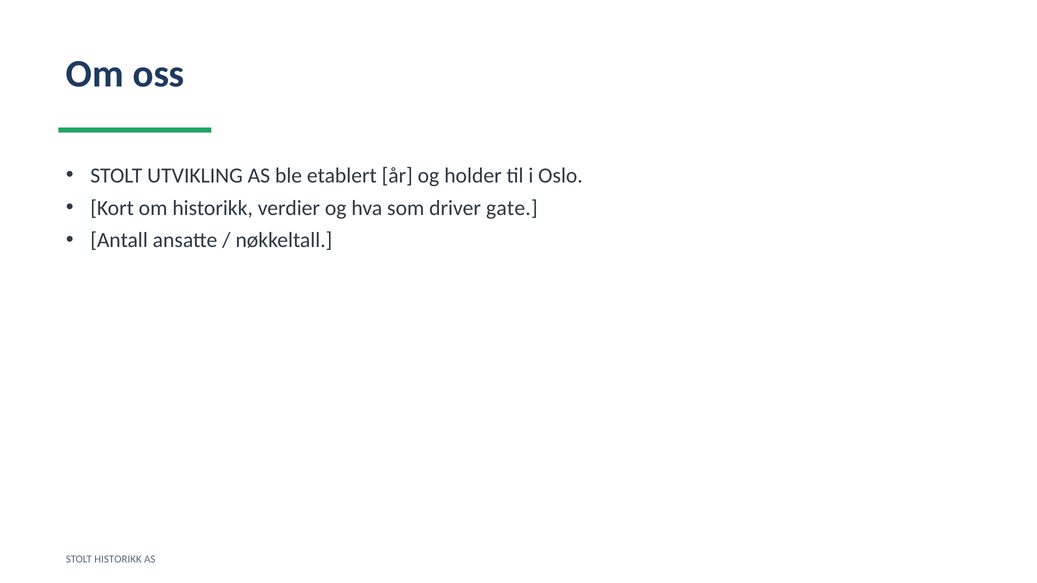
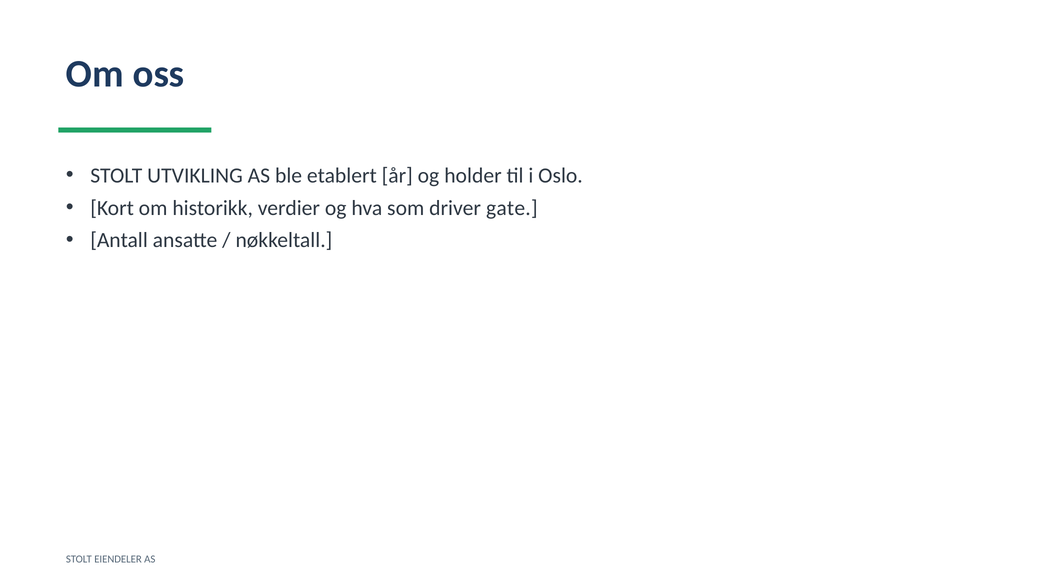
STOLT HISTORIKK: HISTORIKK -> EIENDELER (118, 560)
